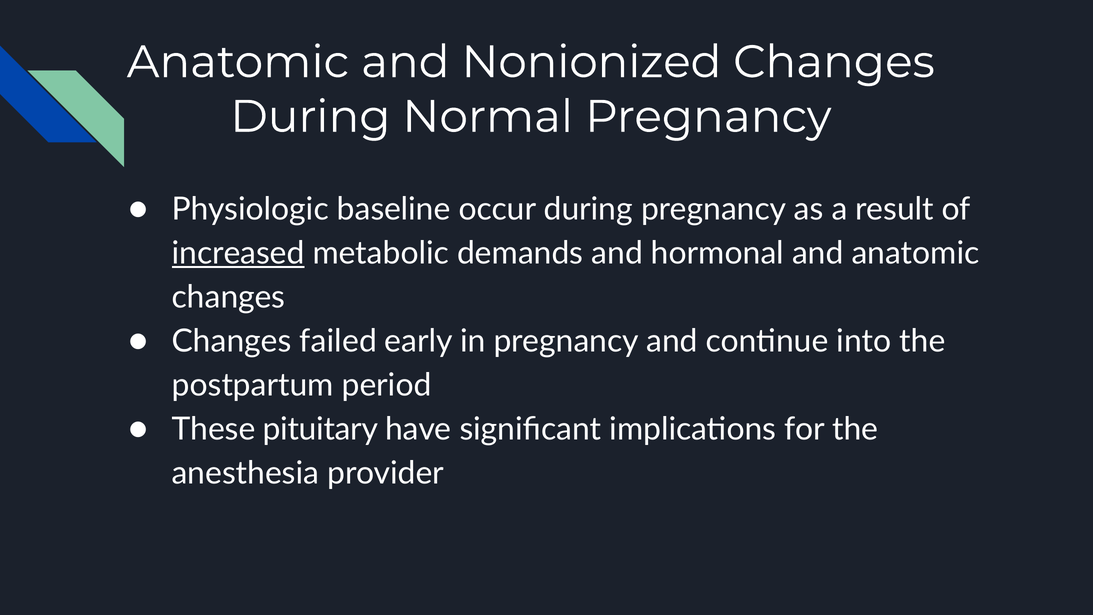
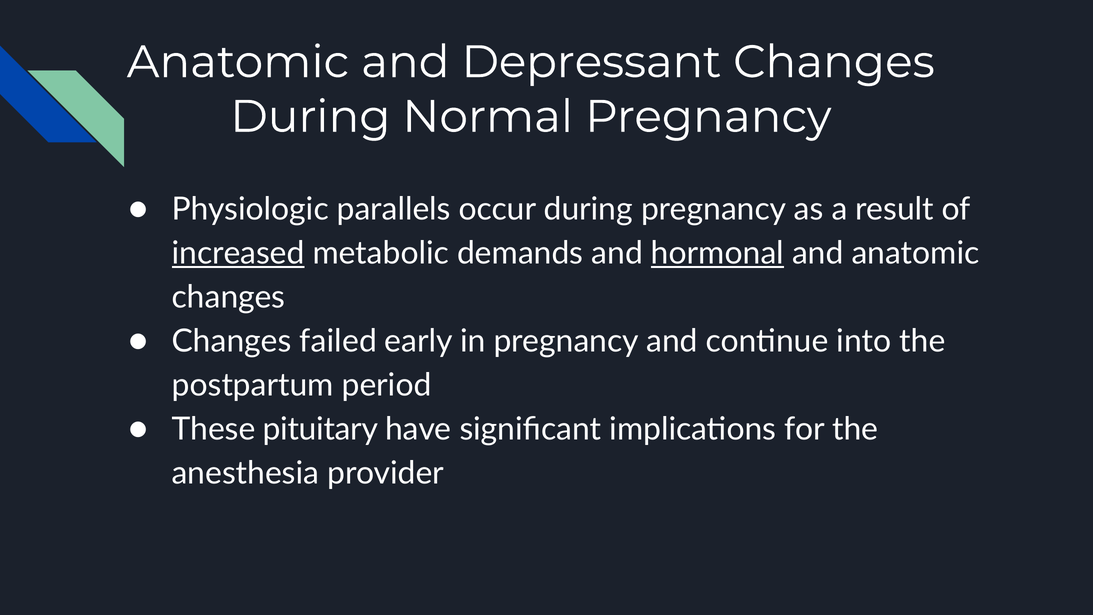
Nonionized: Nonionized -> Depressant (591, 62)
baseline: baseline -> parallels (394, 209)
hormonal underline: none -> present (717, 253)
